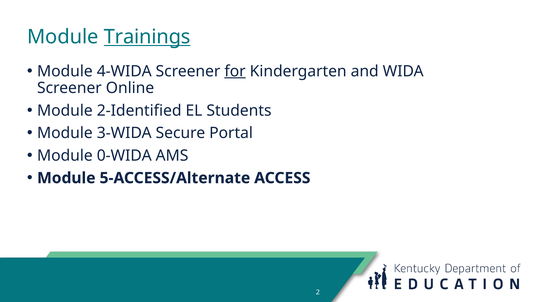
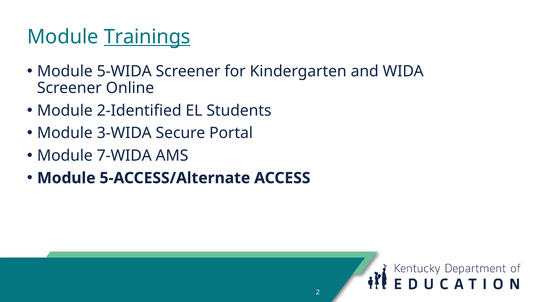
4-WIDA: 4-WIDA -> 5-WIDA (124, 71)
for underline: present -> none (235, 71)
0-WIDA: 0-WIDA -> 7-WIDA (124, 155)
